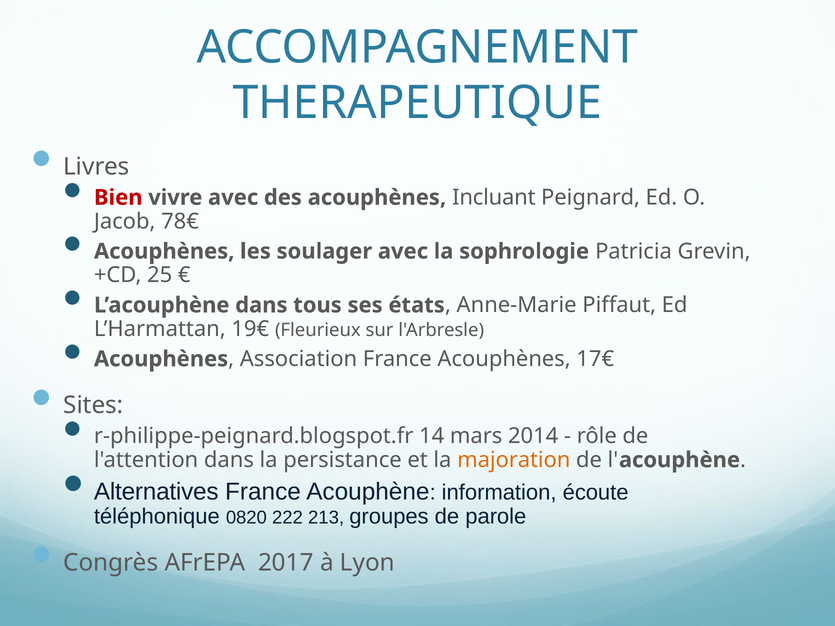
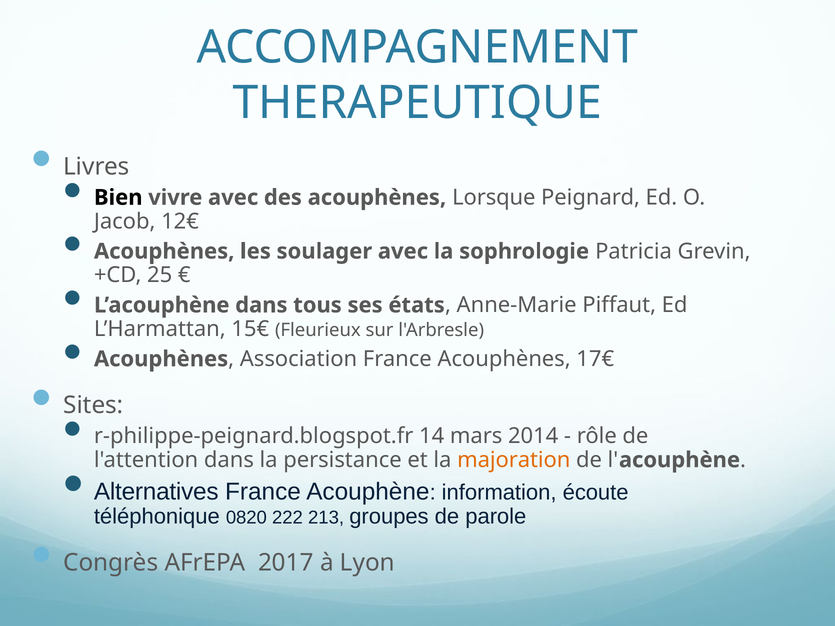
Bien colour: red -> black (118, 198)
Incluant: Incluant -> Lorsque (494, 198)
78€: 78€ -> 12€ (180, 221)
19€: 19€ -> 15€ (250, 329)
